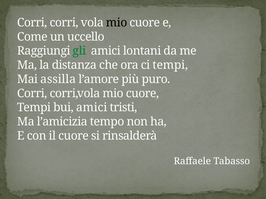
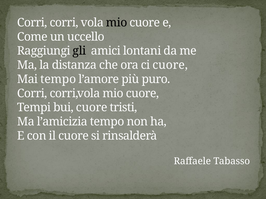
gli colour: green -> black (79, 51)
ci tempi: tempi -> cuore (170, 65)
Mai assilla: assilla -> tempo (58, 79)
bui amici: amici -> cuore (92, 108)
